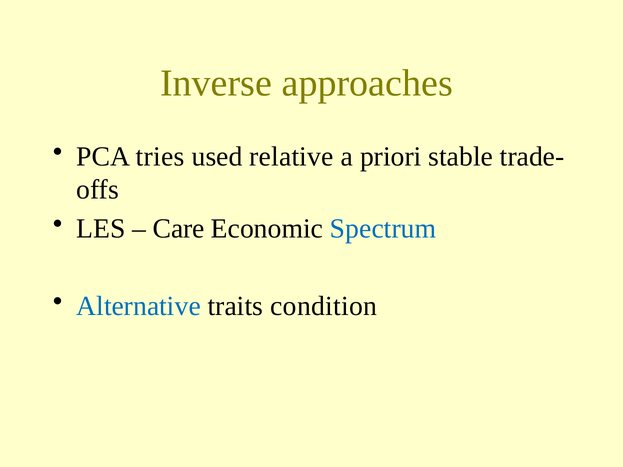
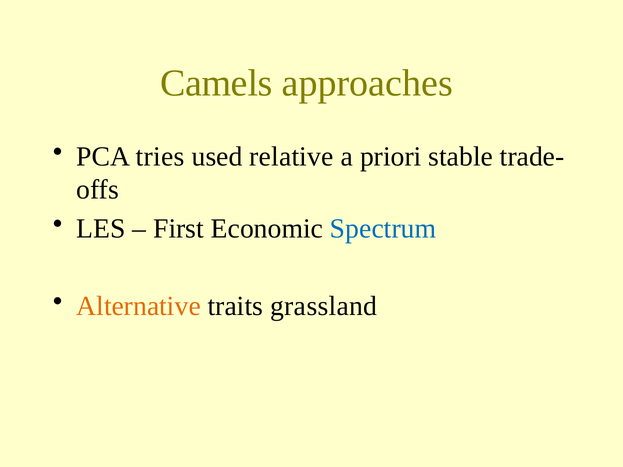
Inverse: Inverse -> Camels (216, 83)
Care: Care -> First (179, 229)
Alternative colour: blue -> orange (139, 306)
condition: condition -> grassland (324, 306)
